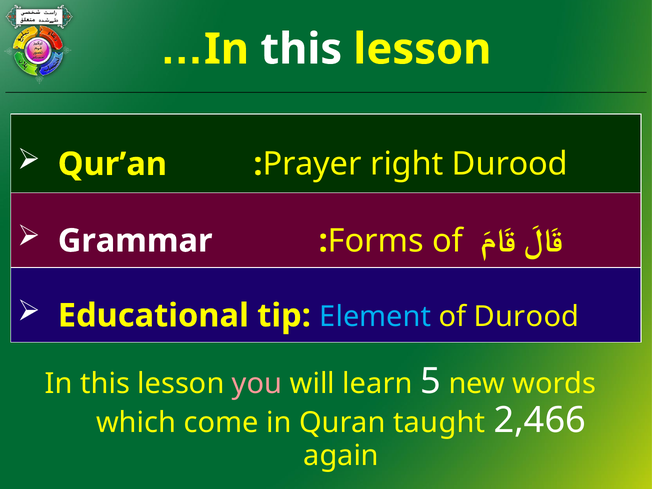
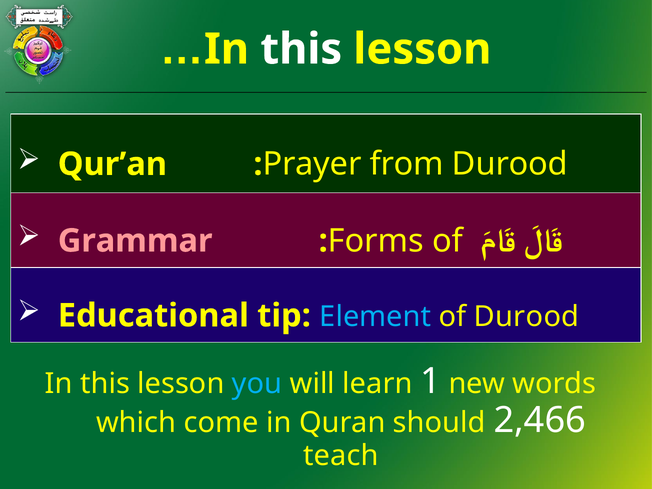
right: right -> from (407, 164)
Grammar colour: white -> pink (135, 241)
you colour: pink -> light blue (257, 384)
5: 5 -> 1 (431, 381)
taught: taught -> should (439, 423)
again: again -> teach (341, 456)
